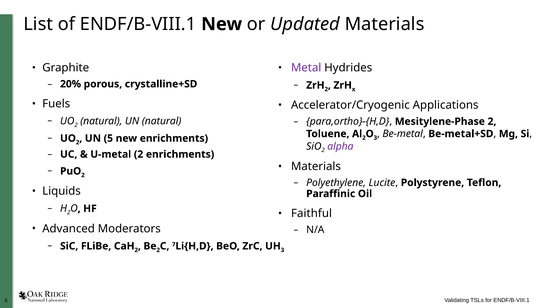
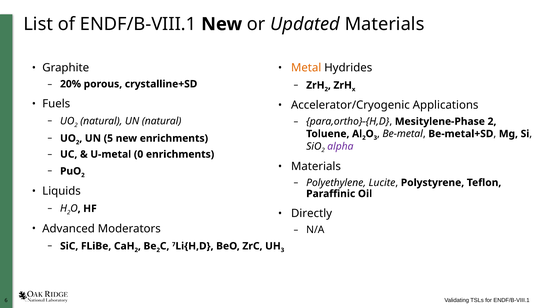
Metal colour: purple -> orange (306, 68)
U-metal 2: 2 -> 0 (139, 154)
Faithful: Faithful -> Directly (312, 214)
